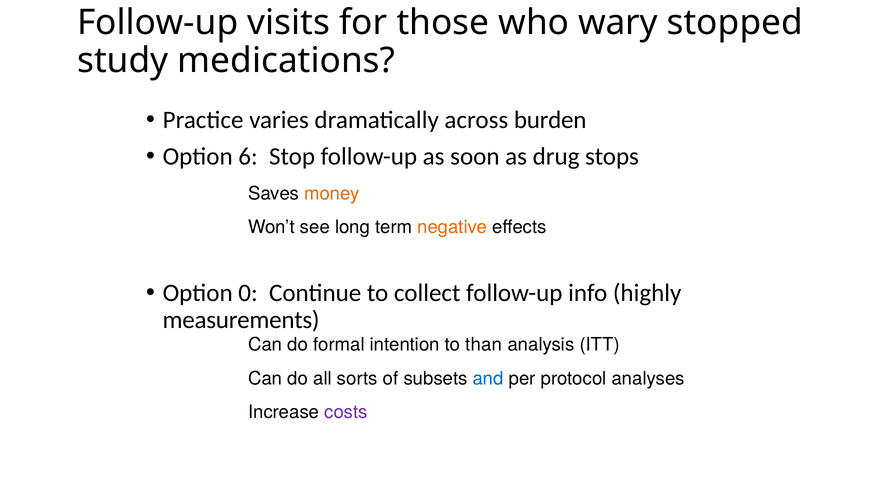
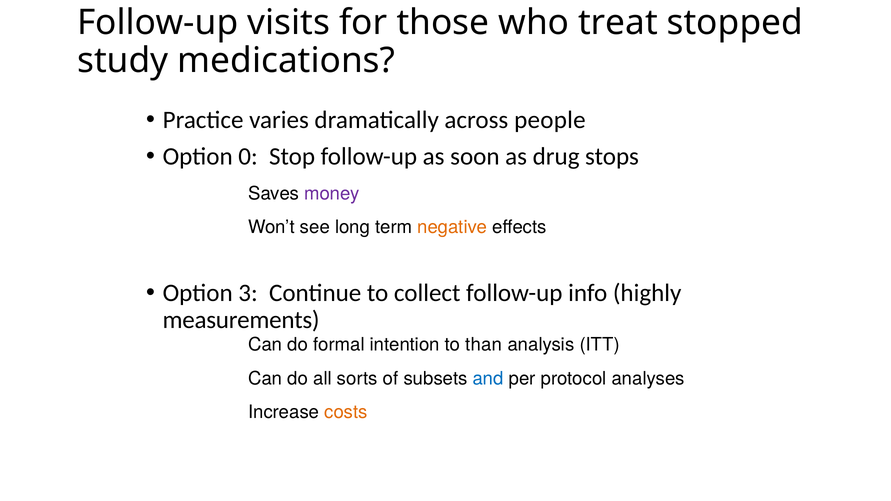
wary: wary -> treat (618, 22)
burden: burden -> people (550, 120)
6: 6 -> 0 (248, 156)
money colour: orange -> purple (332, 194)
0: 0 -> 3 (248, 293)
costs colour: purple -> orange (346, 412)
